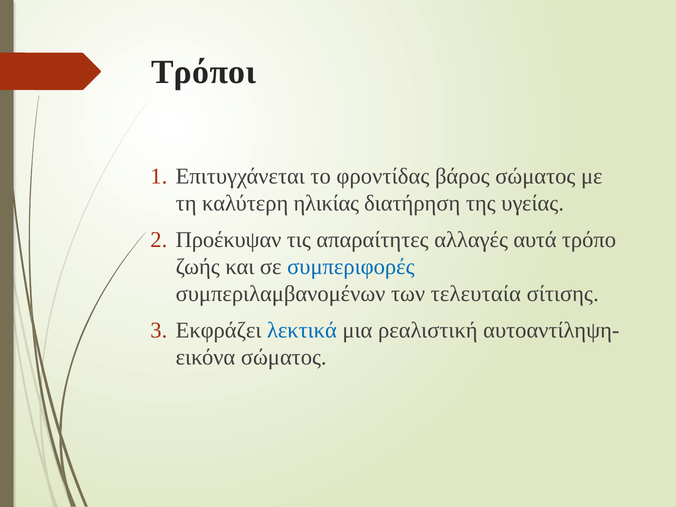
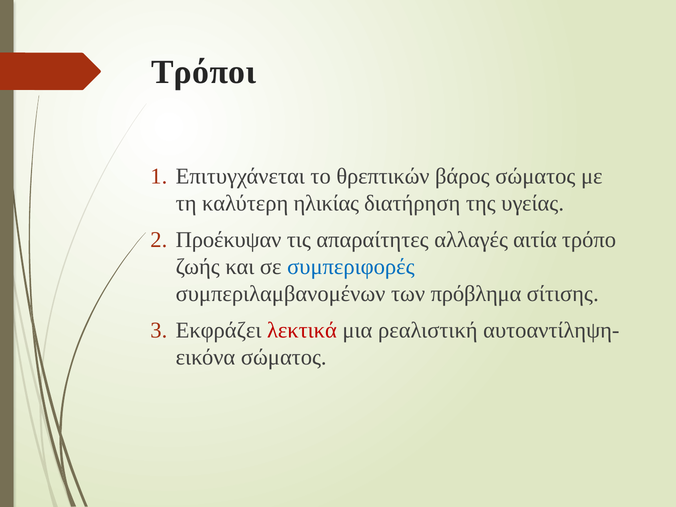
φροντίδας: φροντίδας -> θρεπτικών (383, 176)
αυτά: αυτά -> αιτία (535, 240)
τελευταία: τελευταία -> πρόβλημα (476, 294)
λεκτικά colour: blue -> red (302, 330)
